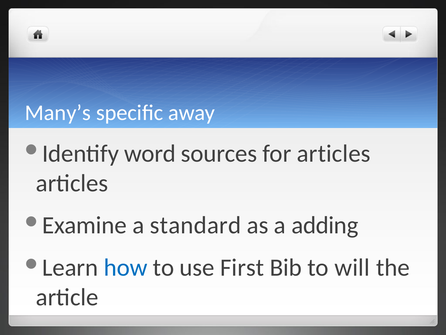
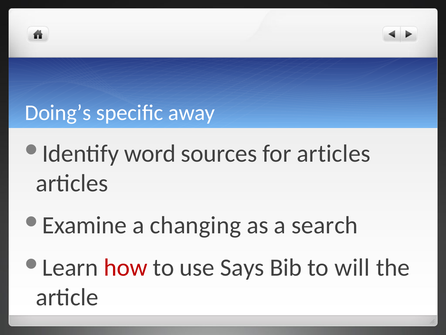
Many’s: Many’s -> Doing’s (58, 113)
standard: standard -> changing (196, 225)
adding: adding -> search (325, 225)
how colour: blue -> red (126, 267)
First: First -> Says (242, 267)
